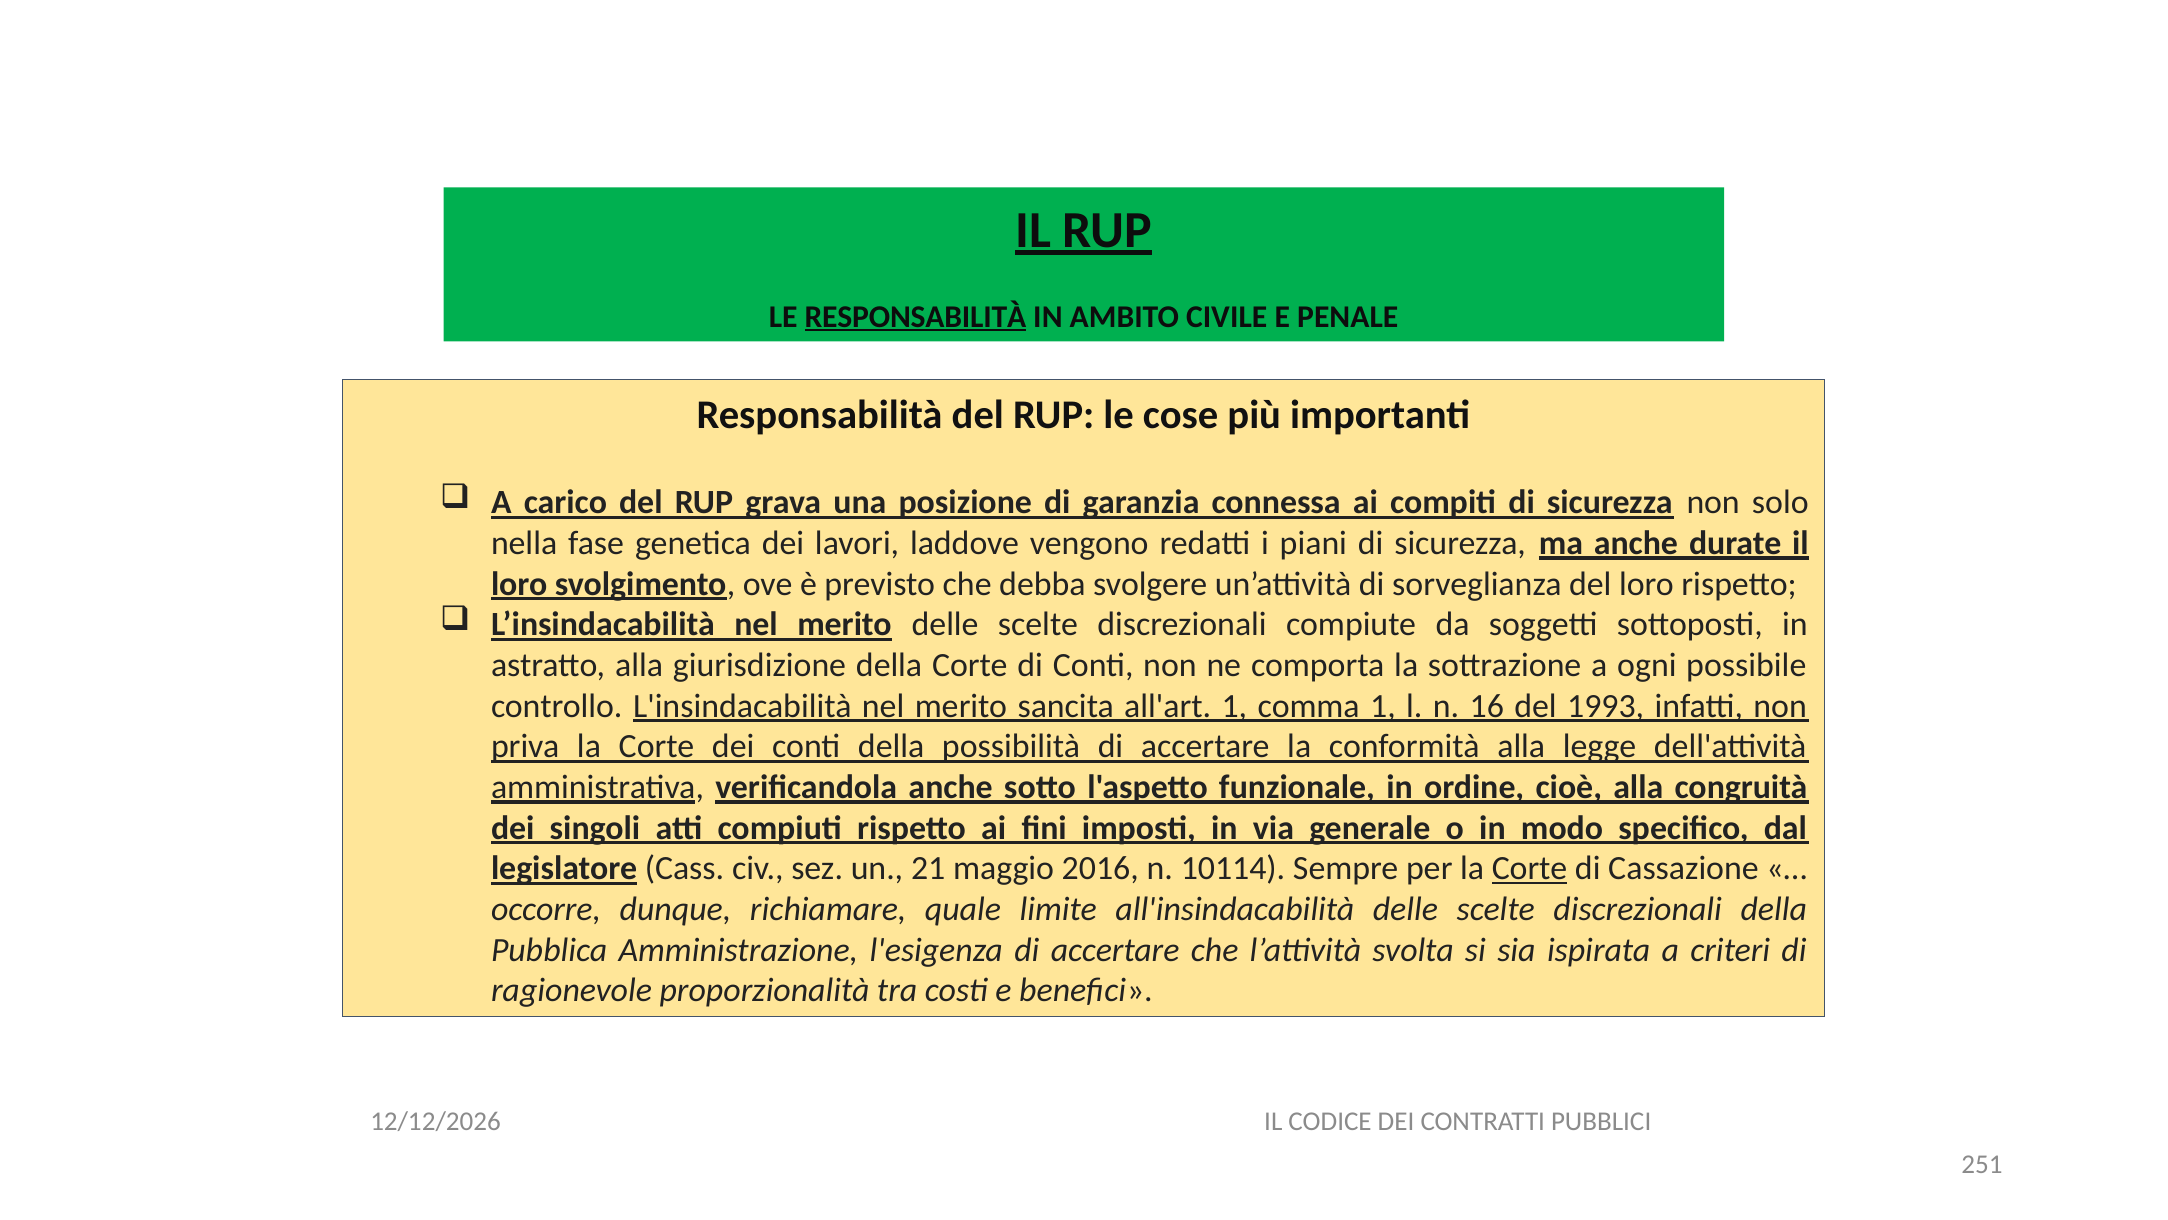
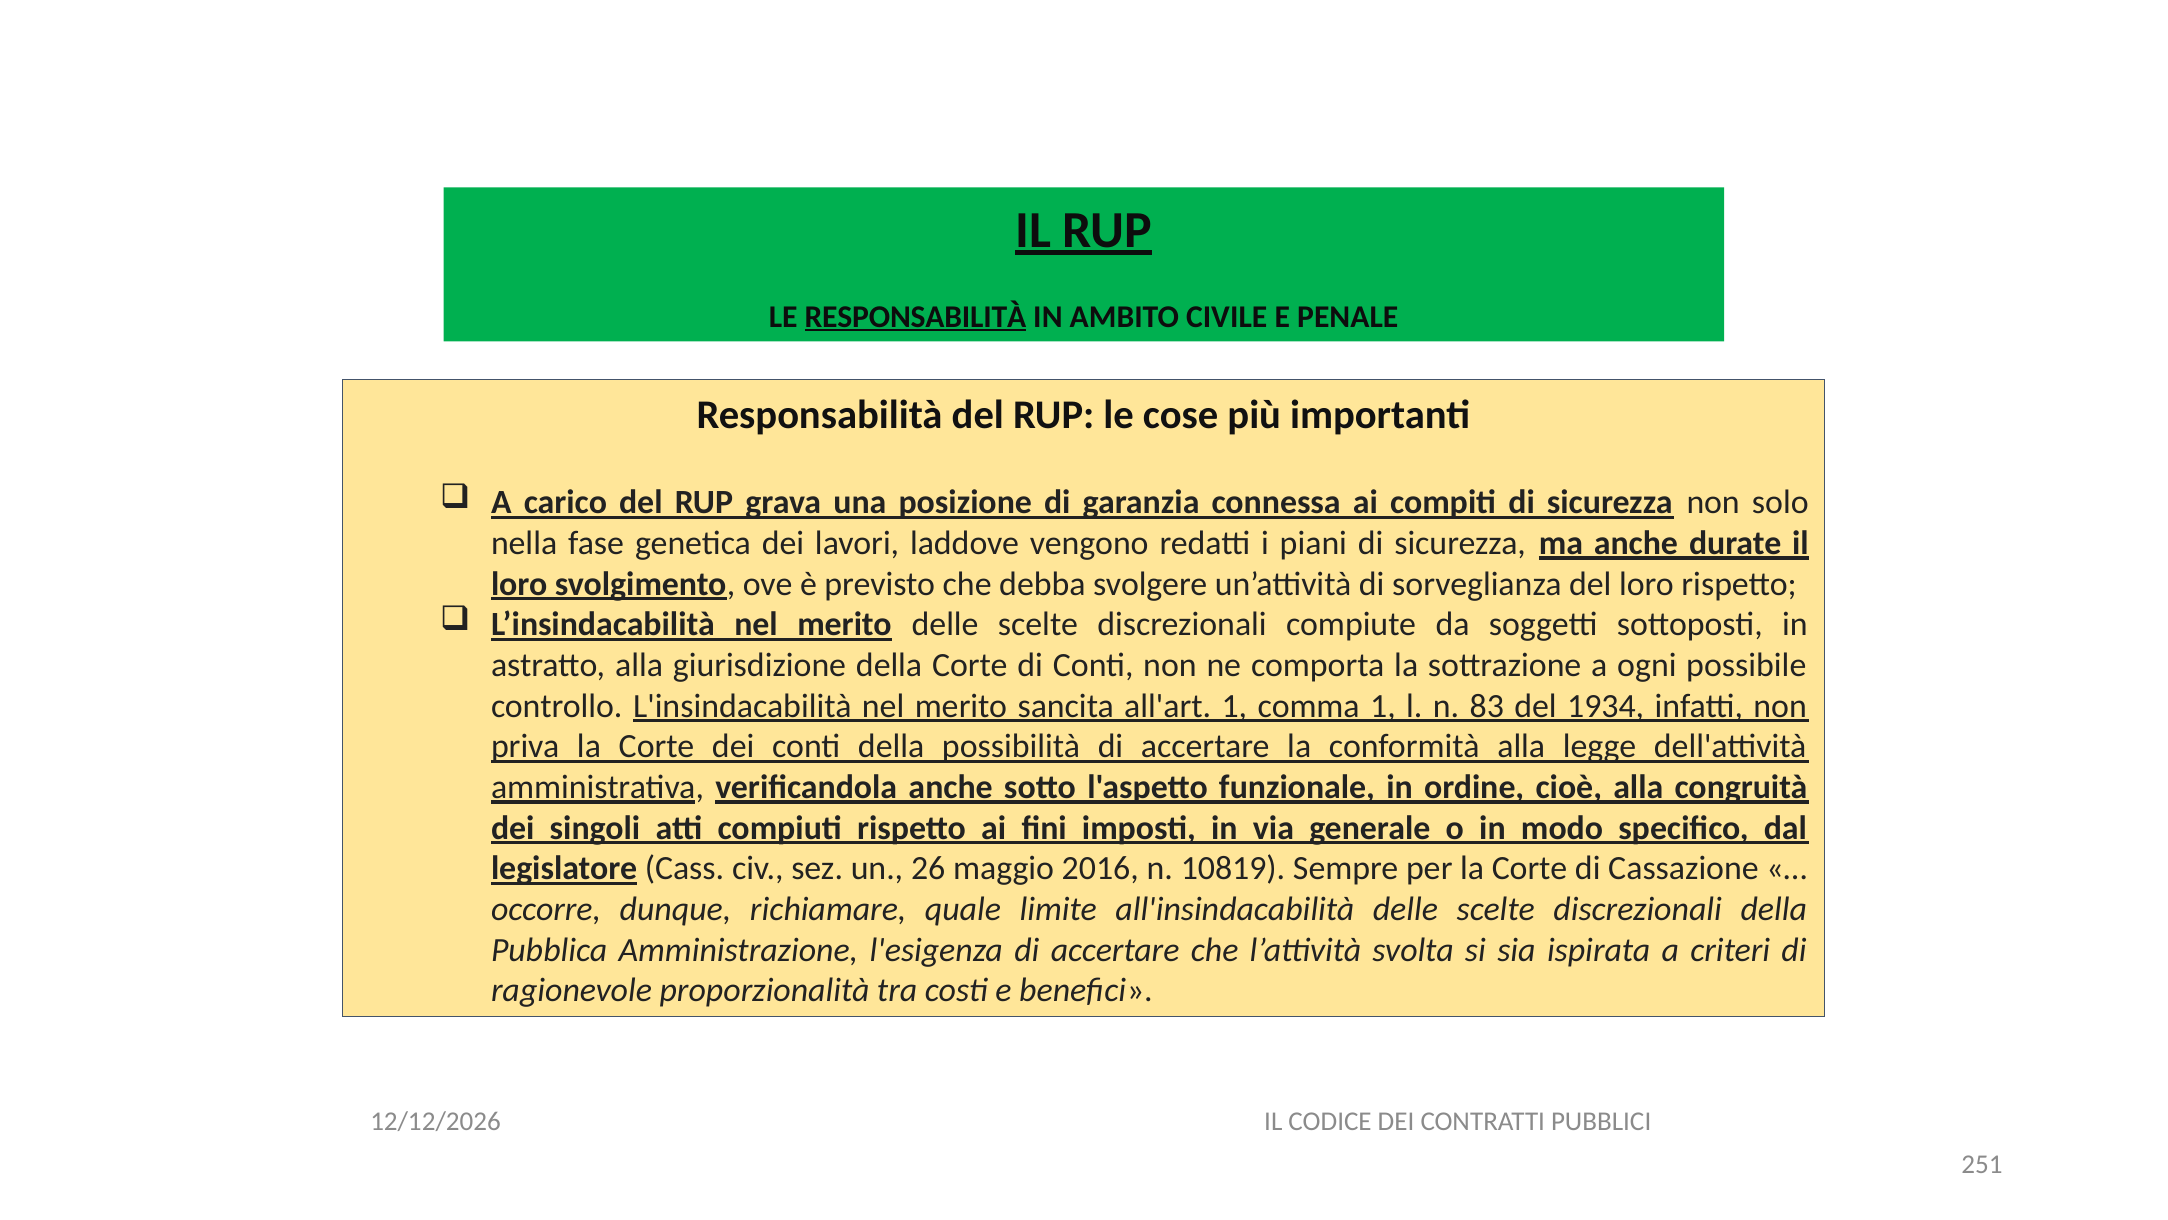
16: 16 -> 83 (1487, 706)
1993: 1993 -> 1934 (1606, 706)
21: 21 -> 26 (928, 868)
10114: 10114 -> 10819 (1233, 868)
Corte underline: present -> none (1530, 868)
